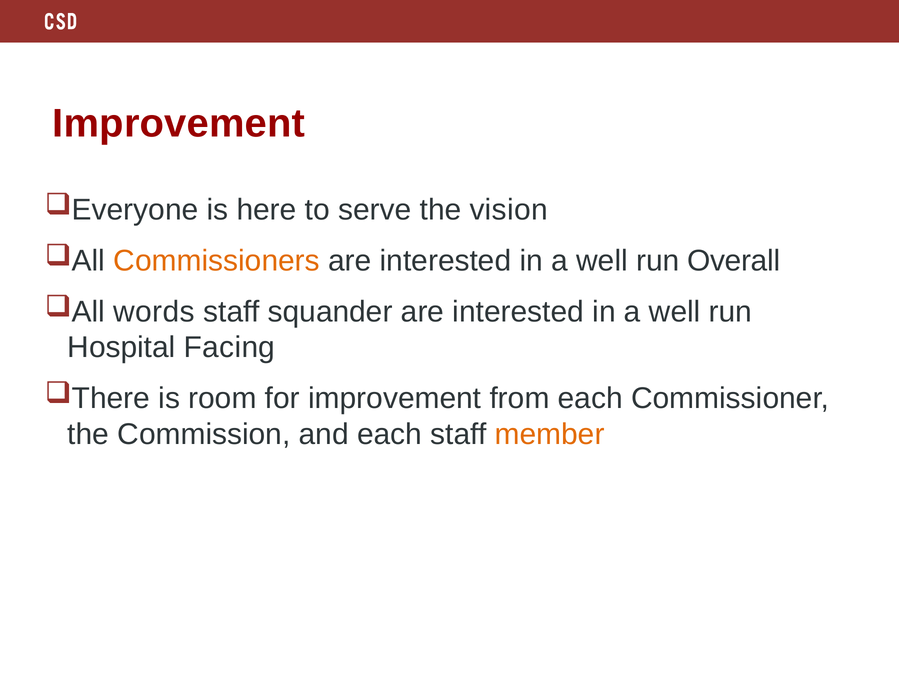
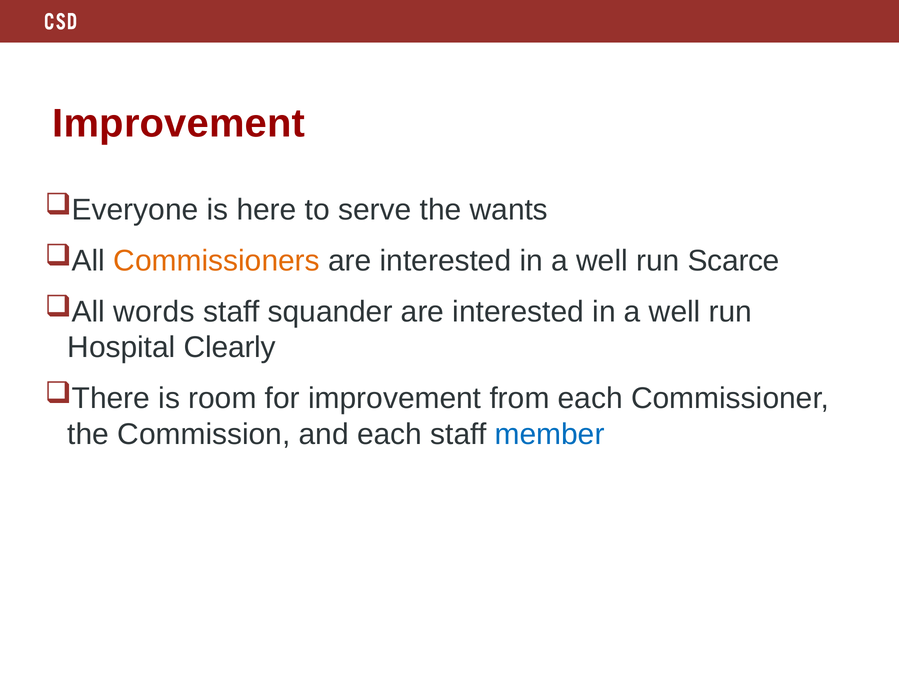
vision: vision -> wants (509, 210)
Overall: Overall -> Scarce (734, 261)
Facing: Facing -> Clearly (230, 348)
member colour: orange -> blue (550, 435)
